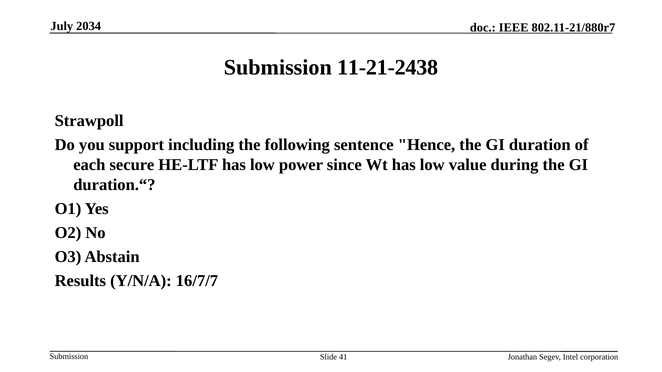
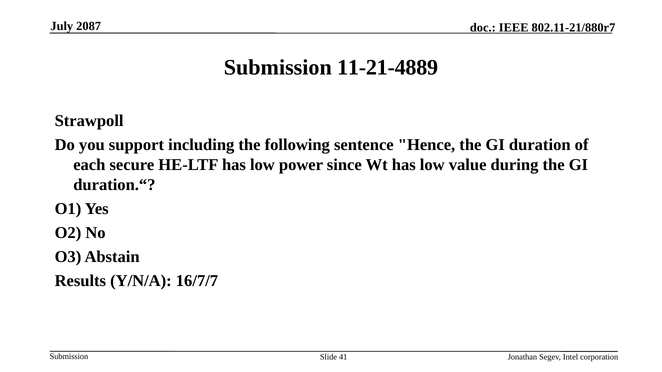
2034: 2034 -> 2087 (89, 26)
11-21-2438: 11-21-2438 -> 11-21-4889 (388, 68)
